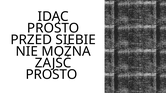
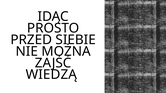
PROSTO: PROSTO -> WIEDZĄ (51, 75)
